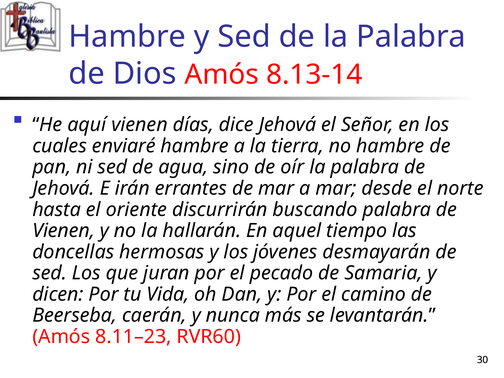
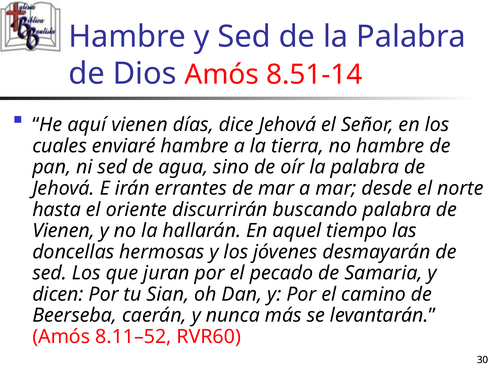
8.13-14: 8.13-14 -> 8.51-14 (314, 74)
Vida: Vida -> Sian (168, 294)
8.11–23: 8.11–23 -> 8.11–52 (133, 337)
